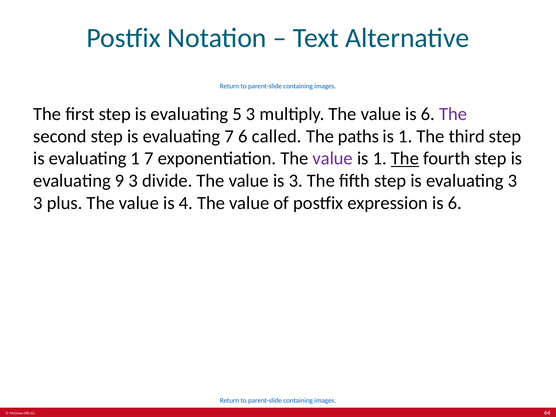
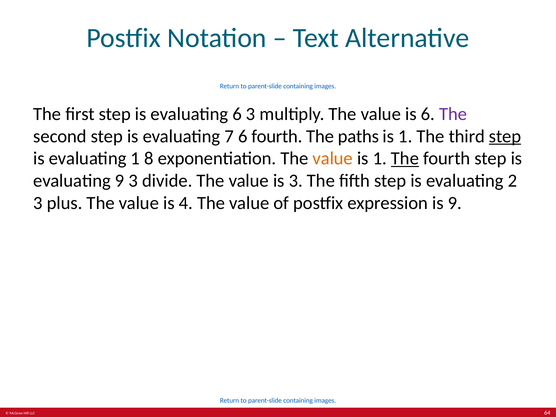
evaluating 5: 5 -> 6 (237, 114)
6 called: called -> fourth (277, 136)
step underline: none -> present (505, 136)
1 7: 7 -> 8 (149, 159)
value colour: purple -> orange (333, 159)
evaluating 3: 3 -> 2 (512, 181)
expression is 6: 6 -> 9 (455, 203)
